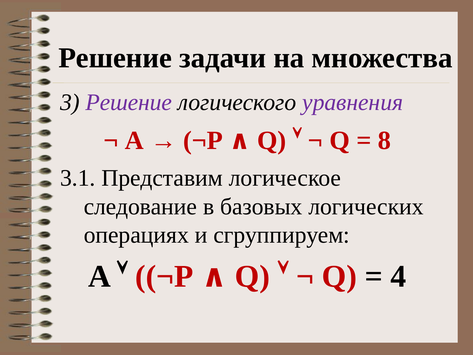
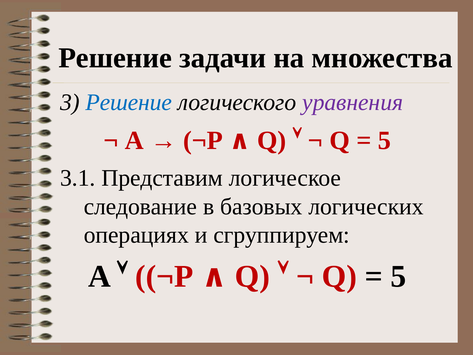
Решение colour: purple -> blue (129, 102)
8: 8 -> 5 (385, 140)
4: 4 -> 5 (398, 276)
